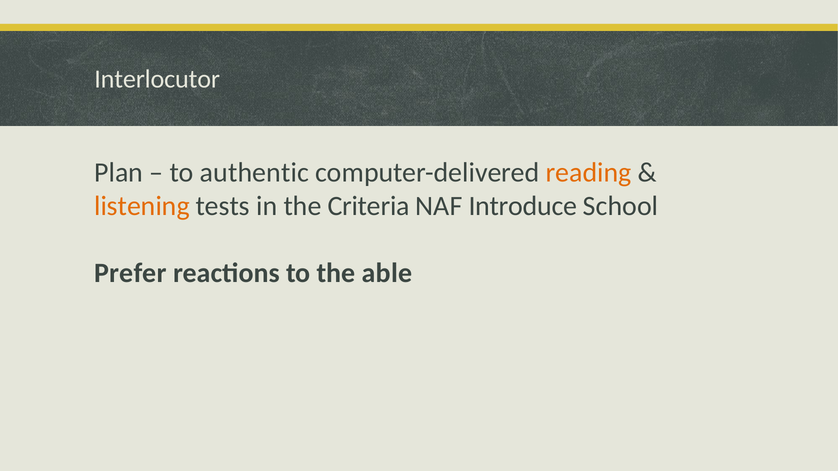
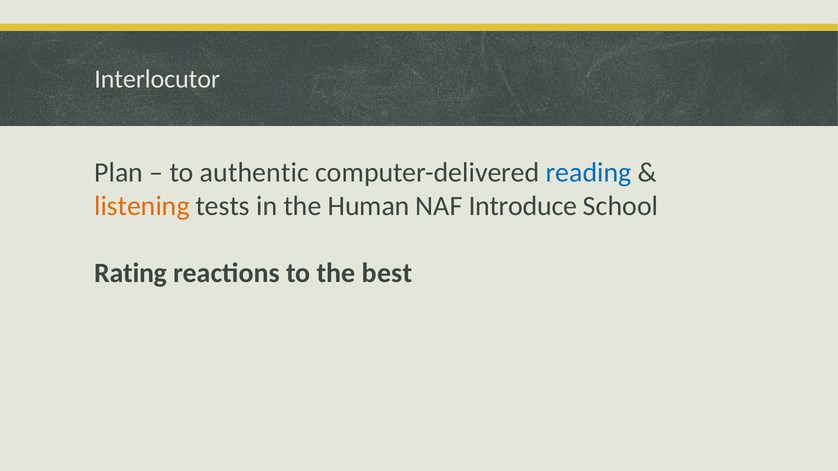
reading colour: orange -> blue (589, 172)
Criteria: Criteria -> Human (369, 206)
Prefer: Prefer -> Rating (131, 273)
able: able -> best (387, 273)
